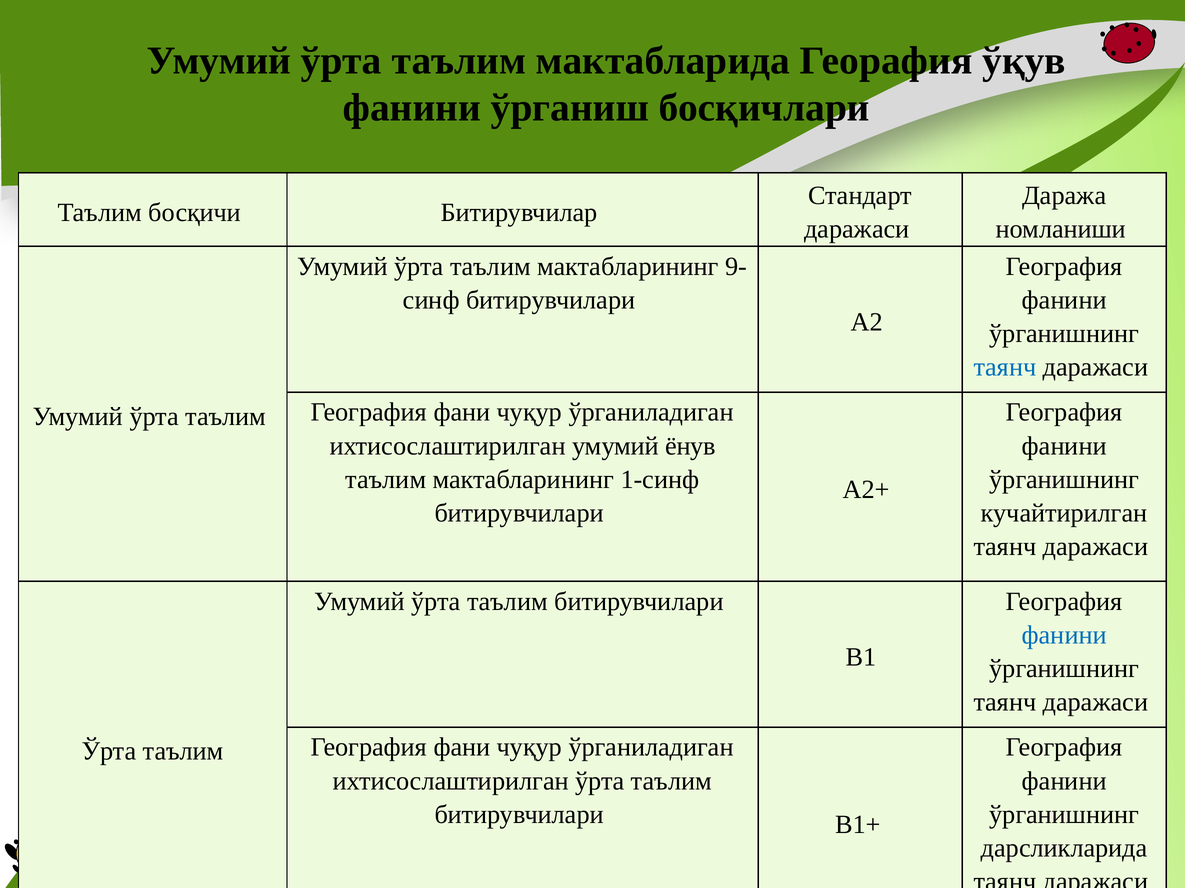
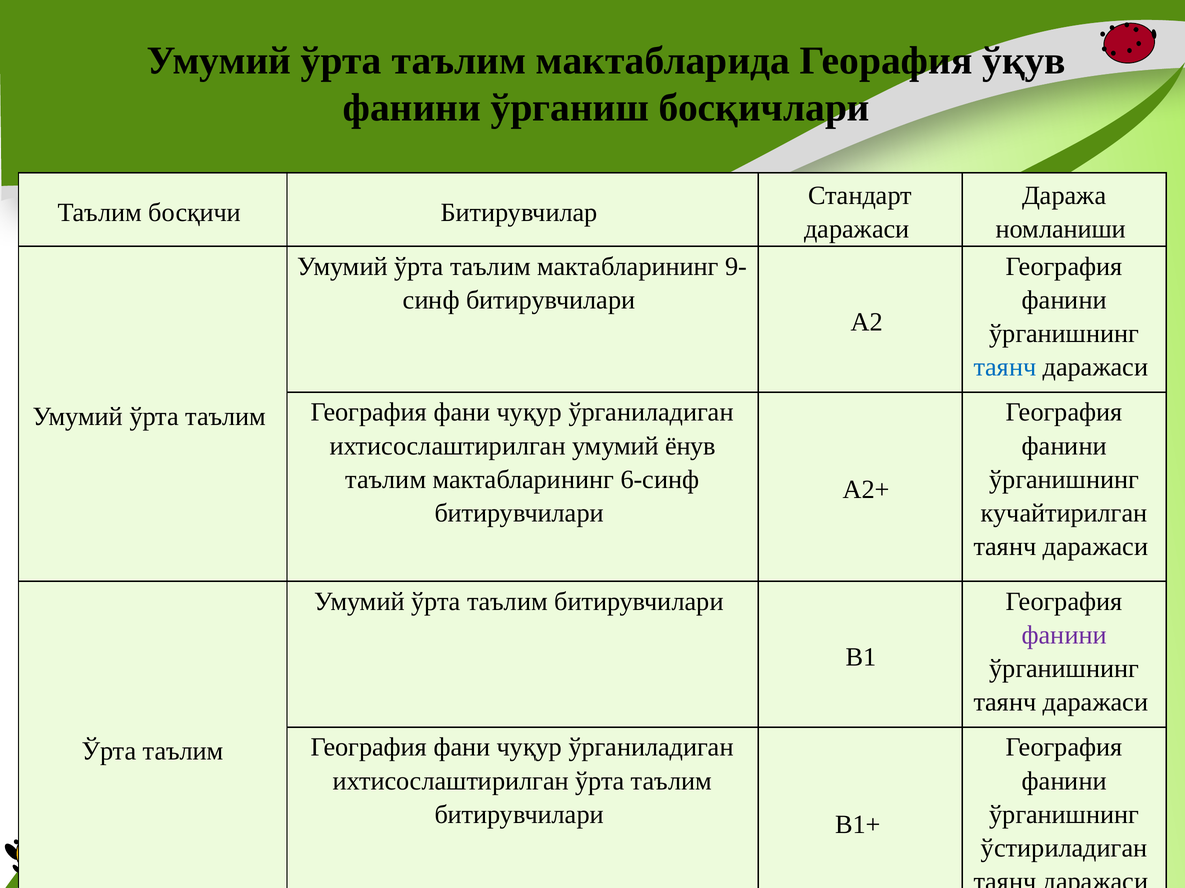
1-синф: 1-синф -> 6-синф (660, 480)
фанини colour: blue -> purple (1064, 636)
дарсликларида: дарсликларида -> ўстириладиган (1064, 849)
